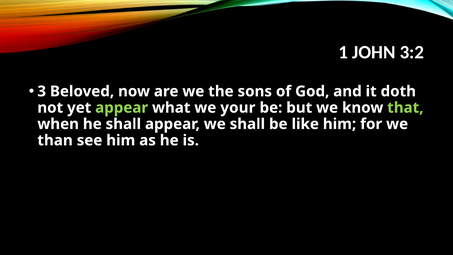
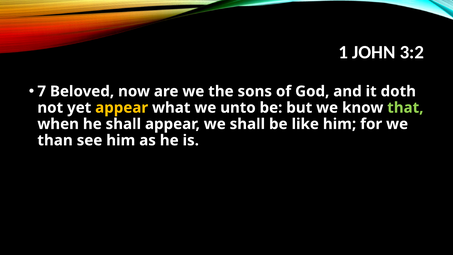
3: 3 -> 7 (42, 91)
appear colour: light green -> yellow (122, 108)
your: your -> unto (238, 108)
